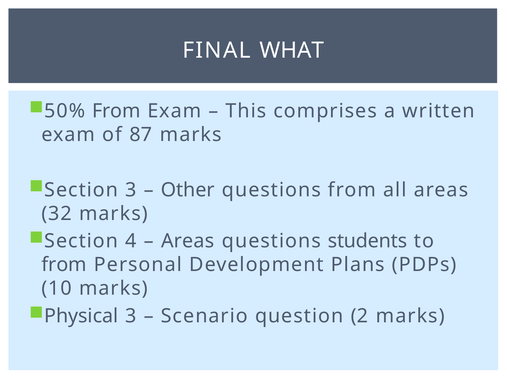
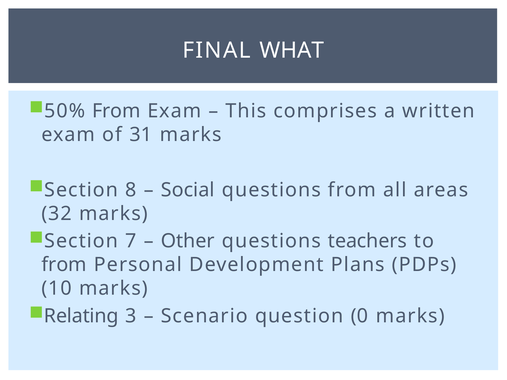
87: 87 -> 31 (141, 135)
Section 3: 3 -> 8 (131, 190)
Other: Other -> Social (188, 190)
4: 4 -> 7 (131, 241)
Areas: Areas -> Other (188, 241)
students: students -> teachers (367, 241)
Physical: Physical -> Relating (81, 316)
2: 2 -> 0 (360, 316)
